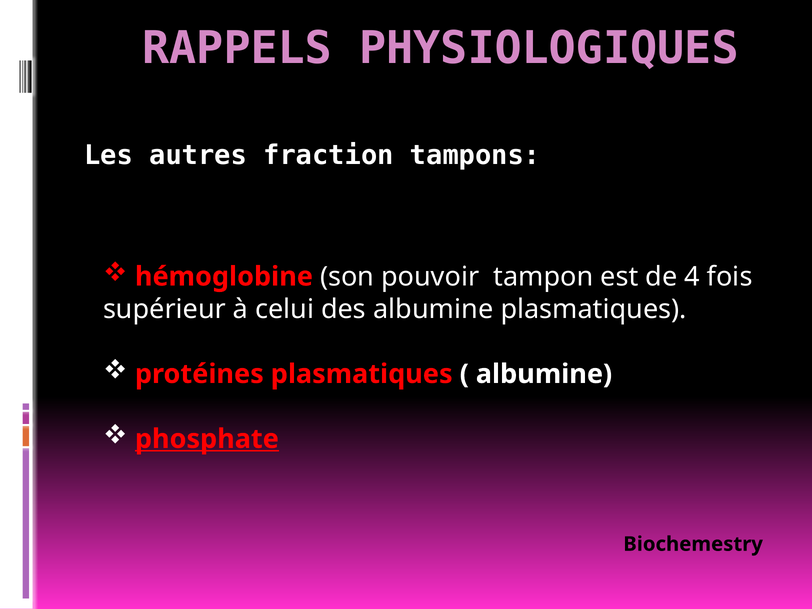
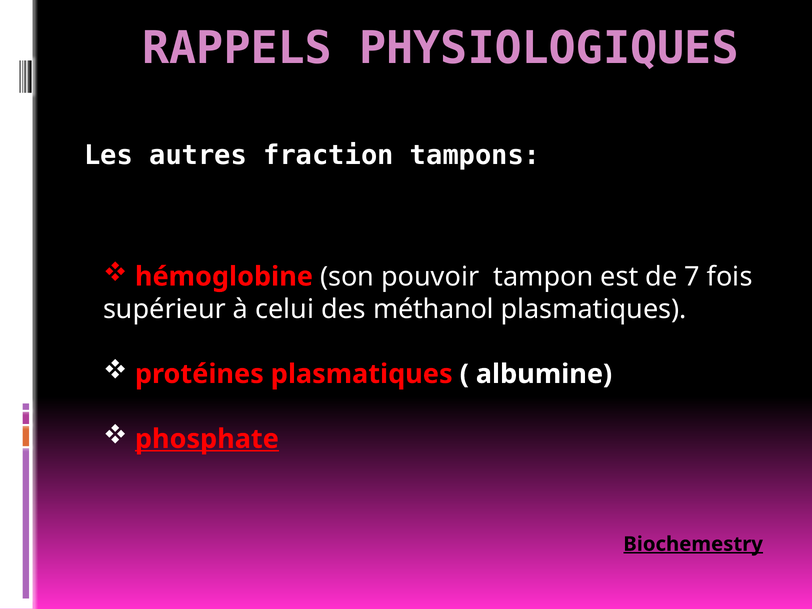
4: 4 -> 7 (692, 277)
des albumine: albumine -> méthanol (433, 309)
Biochemestry underline: none -> present (693, 544)
